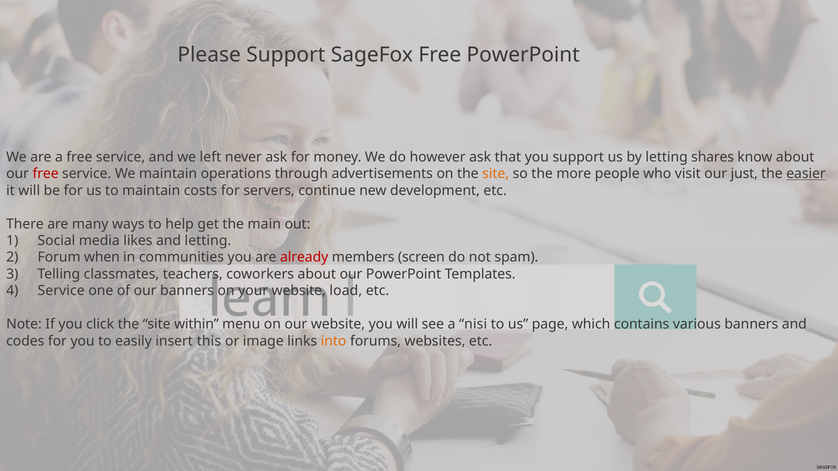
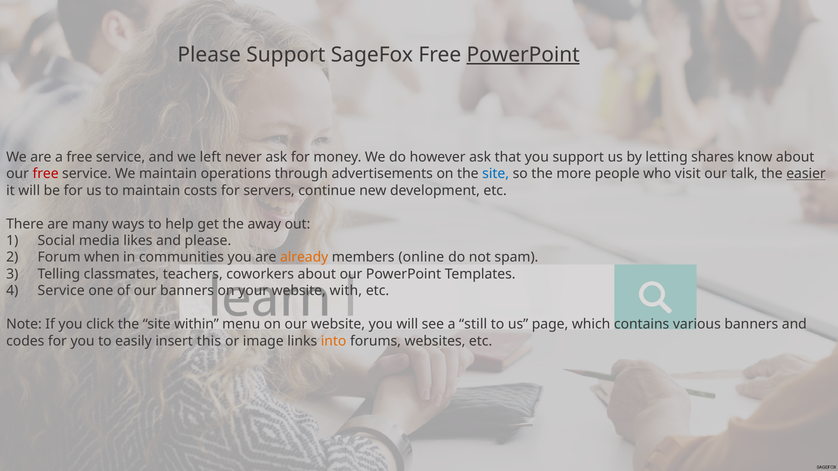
PowerPoint underline: none -> present (523, 55)
site colour: orange -> blue (496, 174)
just: just -> talk (744, 174)
main: main -> away (264, 224)
and letting: letting -> please (208, 241)
already colour: red -> orange (304, 258)
screen: screen -> online (421, 258)
load: load -> with (346, 291)
nisi: nisi -> still (473, 325)
